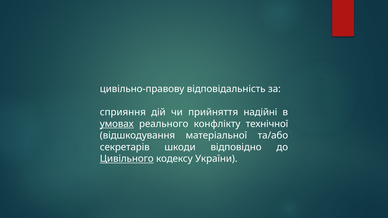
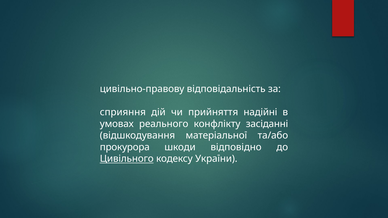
умовах underline: present -> none (117, 124)
технічної: технічної -> засіданні (267, 124)
секретарів: секретарів -> прокурора (125, 147)
